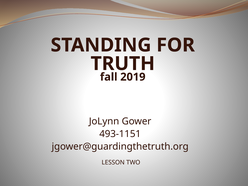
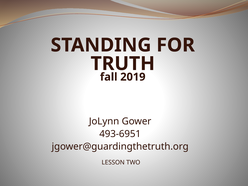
493-1151: 493-1151 -> 493-6951 (120, 134)
